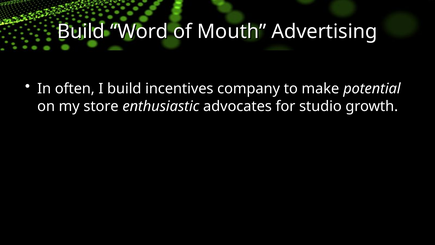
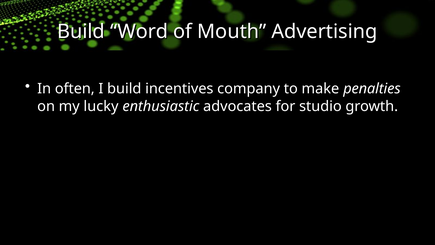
potential: potential -> penalties (372, 89)
store: store -> lucky (101, 106)
